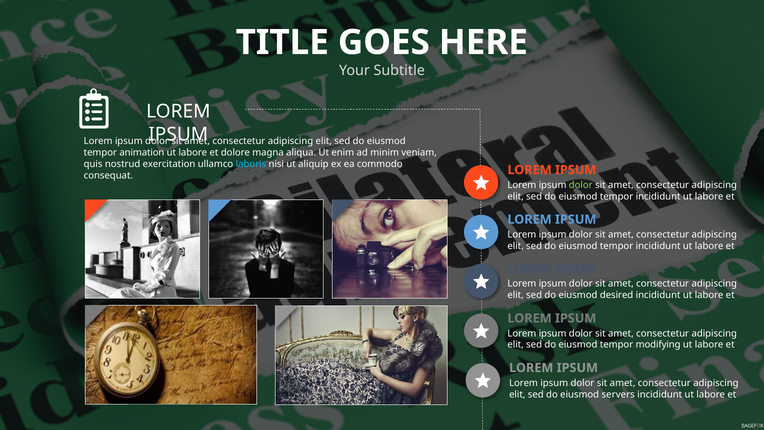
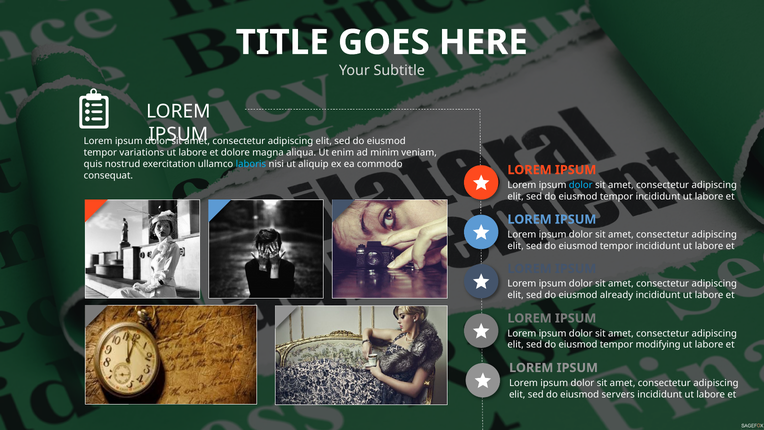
animation: animation -> variations (142, 152)
dolor colour: light green -> light blue (581, 185)
desired: desired -> already (617, 295)
